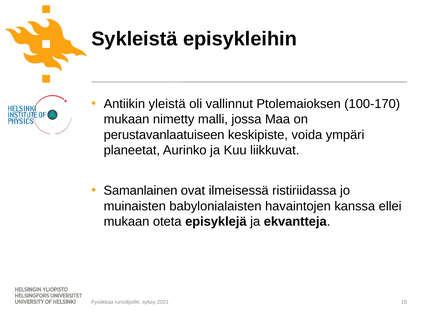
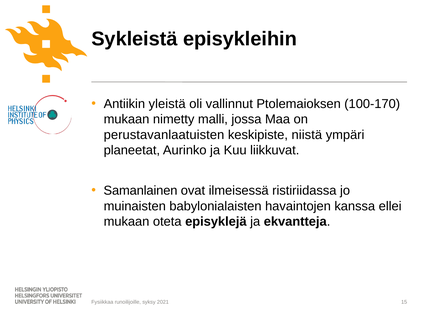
perustavanlaatuiseen: perustavanlaatuiseen -> perustavanlaatuisten (164, 135)
voida: voida -> niistä (307, 135)
